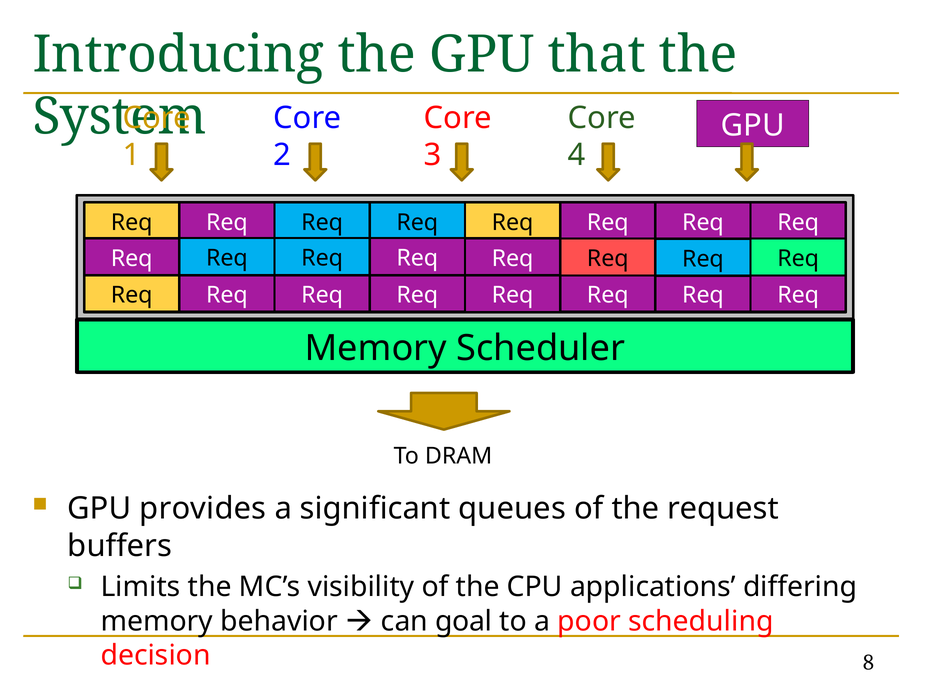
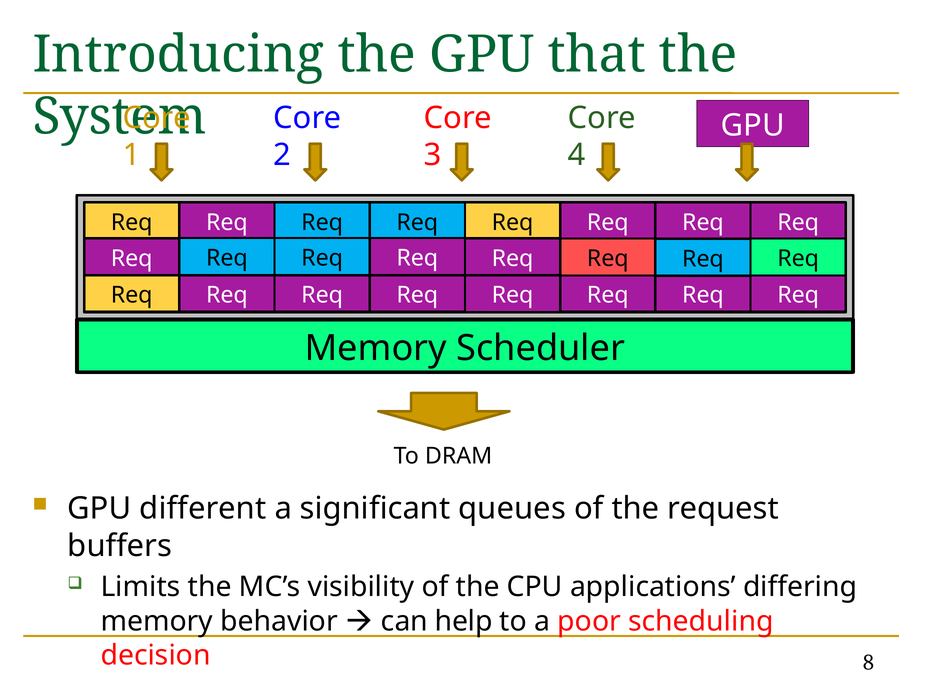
provides: provides -> different (203, 508)
goal: goal -> help (464, 621)
